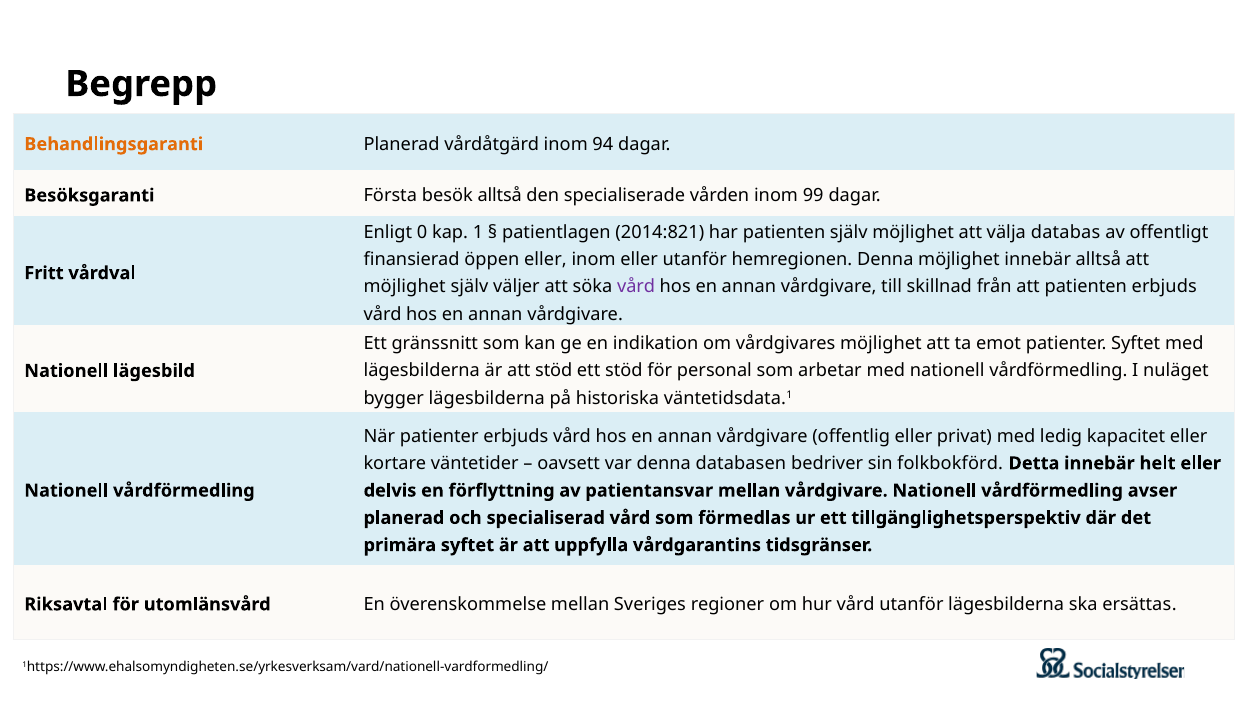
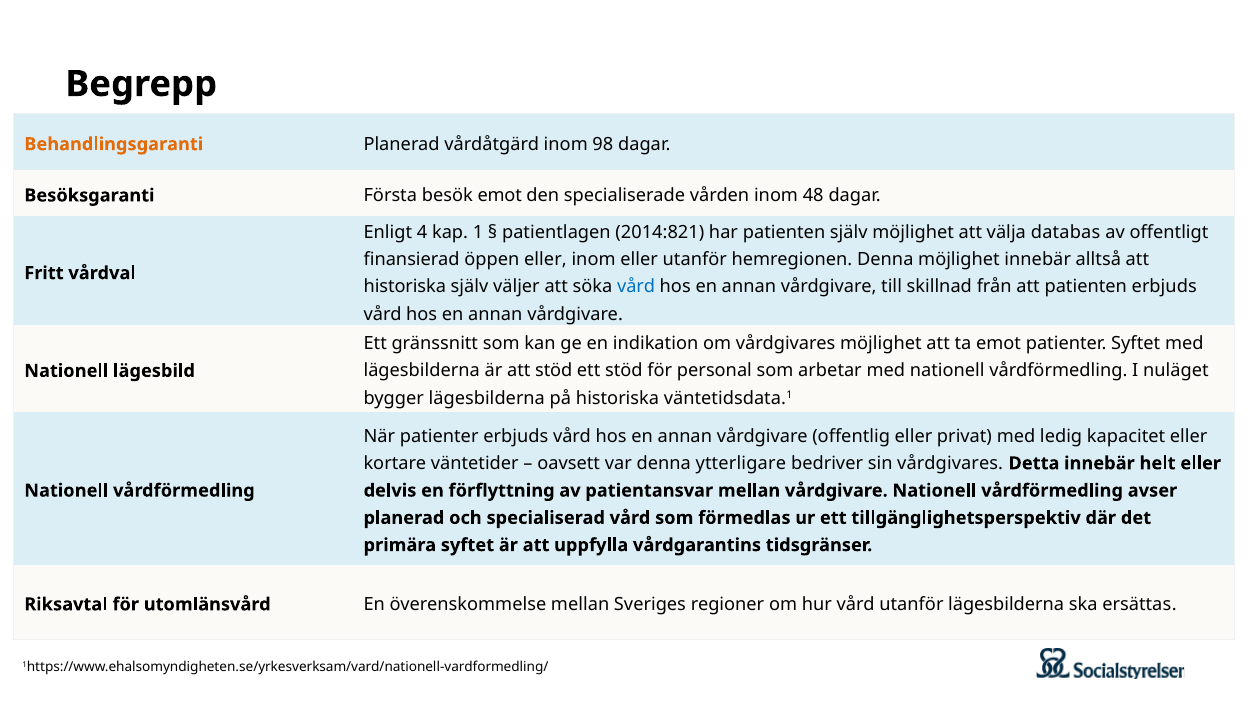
94: 94 -> 98 (603, 144)
besök alltså: alltså -> emot (500, 195)
99: 99 -> 48 (813, 195)
0: 0 -> 4 (422, 232)
möjlighet: möjlighet -> historiska (405, 287)
vård colour: purple -> blue (636, 287)
databasen: databasen -> ytterligare (741, 463)
sin folkbokförd: folkbokförd -> vårdgivares (950, 463)
